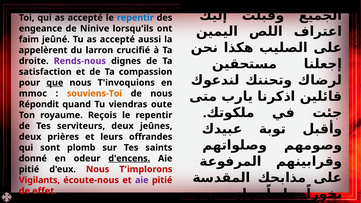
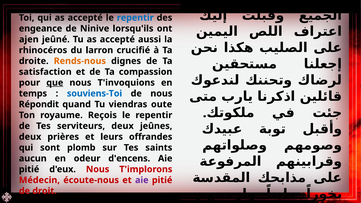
faim: faim -> ajen (29, 39)
appelèrent: appelèrent -> rhinocéros (43, 50)
Rends-nous colour: purple -> orange (80, 61)
mmoc: mmoc -> temps (33, 93)
souviens-Toi colour: orange -> blue (94, 93)
donné: donné -> aucun (33, 158)
d'encens underline: present -> none (129, 158)
Vigilants: Vigilants -> Médecin (39, 180)
effet: effet -> droit (45, 191)
